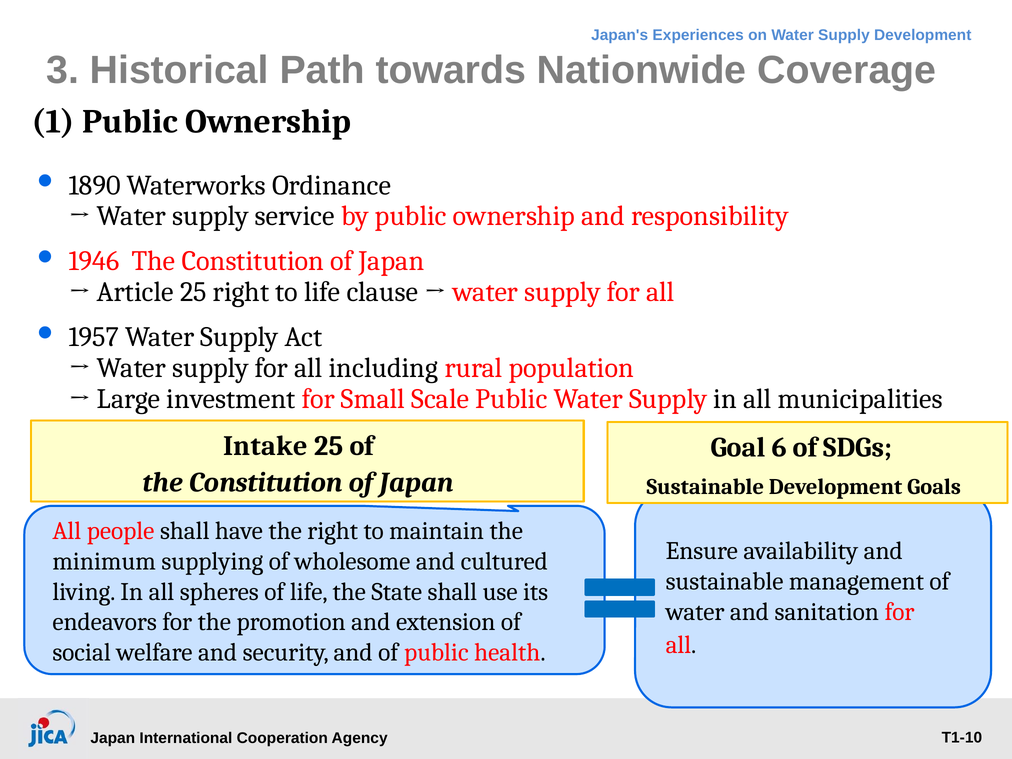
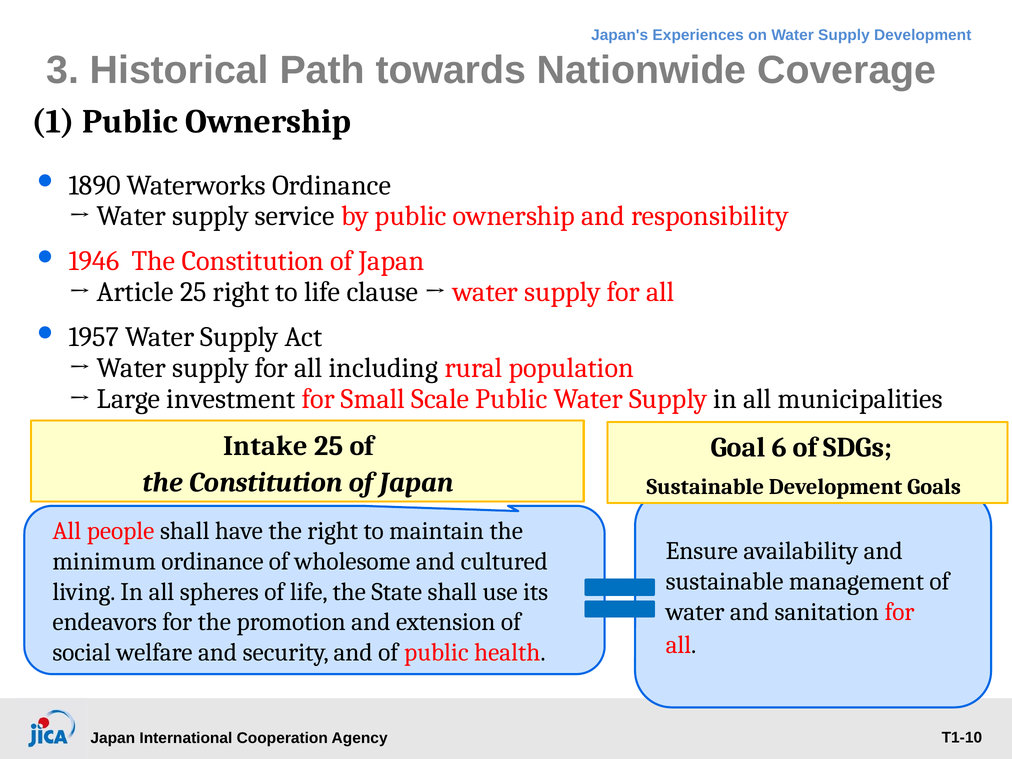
minimum supplying: supplying -> ordinance (212, 561)
